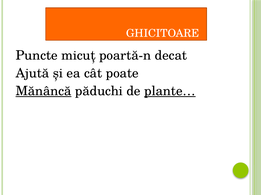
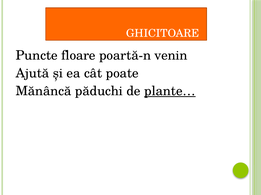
micuț: micuț -> floare (78, 56)
decat: decat -> venin (171, 56)
Mănâncă underline: present -> none (44, 91)
